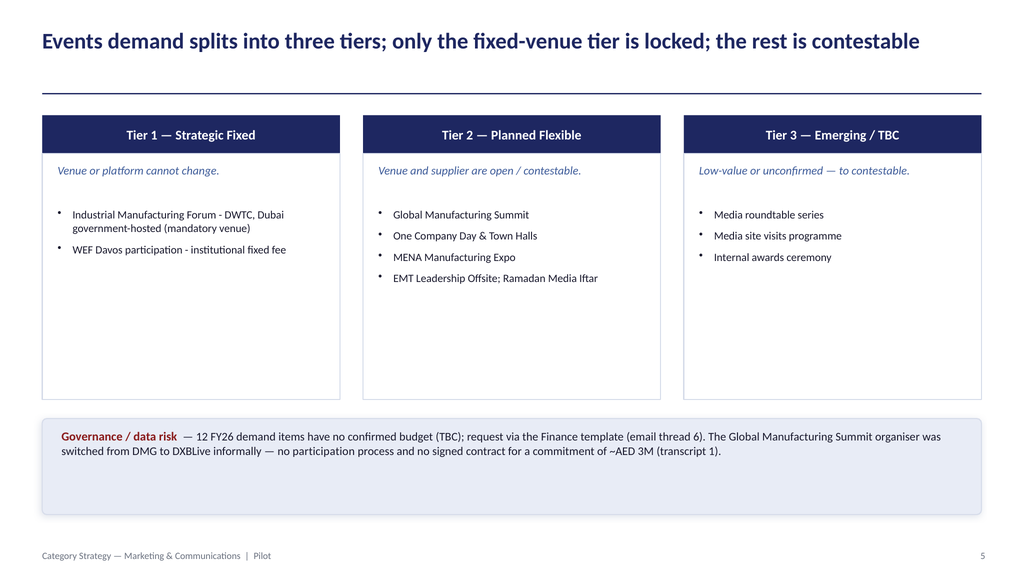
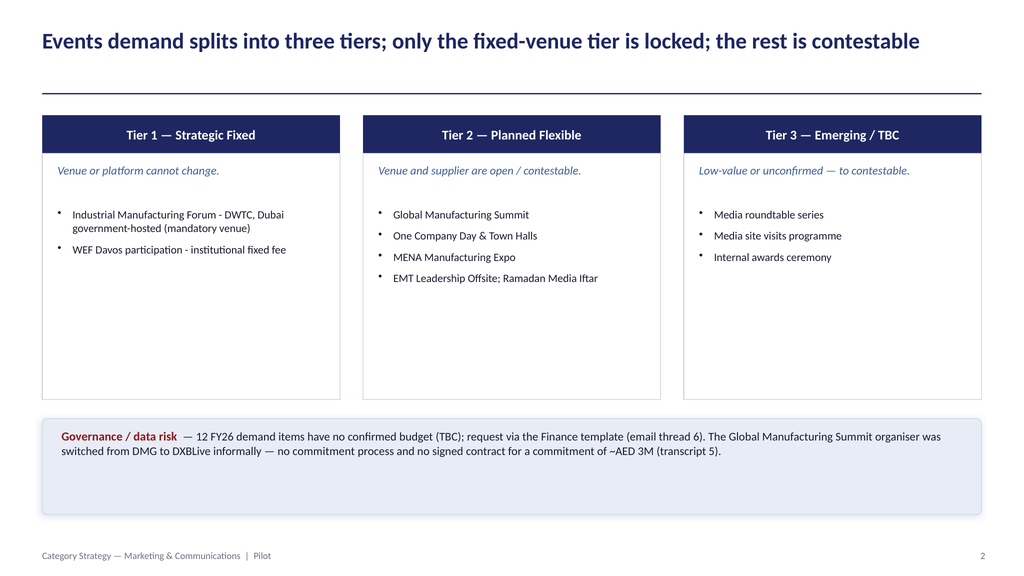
no participation: participation -> commitment (324, 451)
transcript 1: 1 -> 5 (715, 451)
Pilot 5: 5 -> 2 (983, 556)
